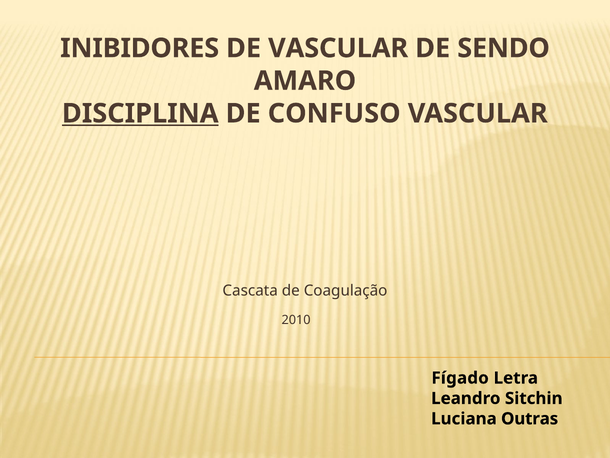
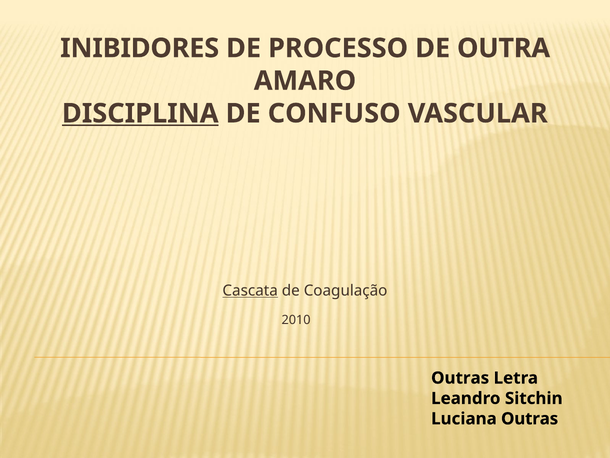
DE VASCULAR: VASCULAR -> PROCESSO (338, 48)
SENDO: SENDO -> OUTRA (504, 48)
Cascata underline: none -> present (250, 290)
Fígado: Fígado -> Outras (460, 378)
